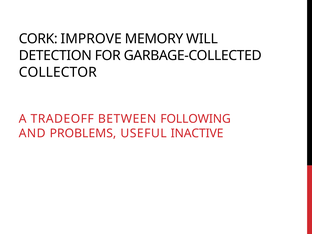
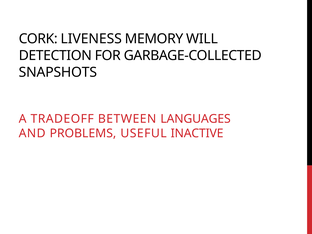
IMPROVE: IMPROVE -> LIVENESS (91, 39)
COLLECTOR: COLLECTOR -> SNAPSHOTS (58, 72)
FOLLOWING: FOLLOWING -> LANGUAGES (196, 119)
